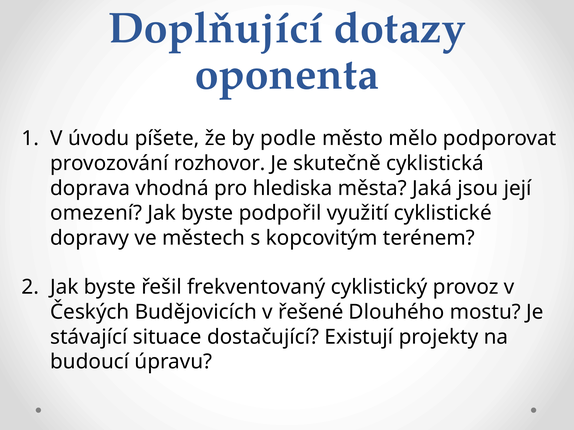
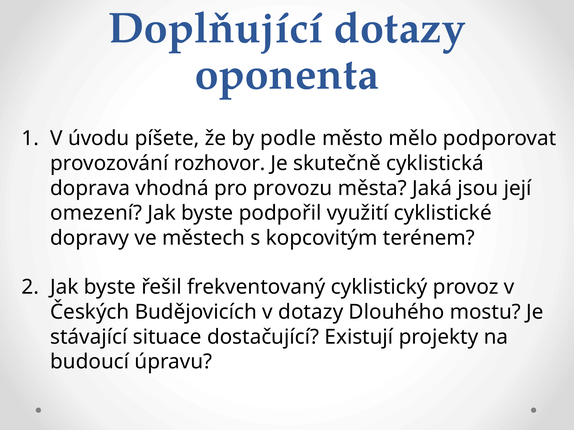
hlediska: hlediska -> provozu (293, 188)
v řešené: řešené -> dotazy (311, 312)
